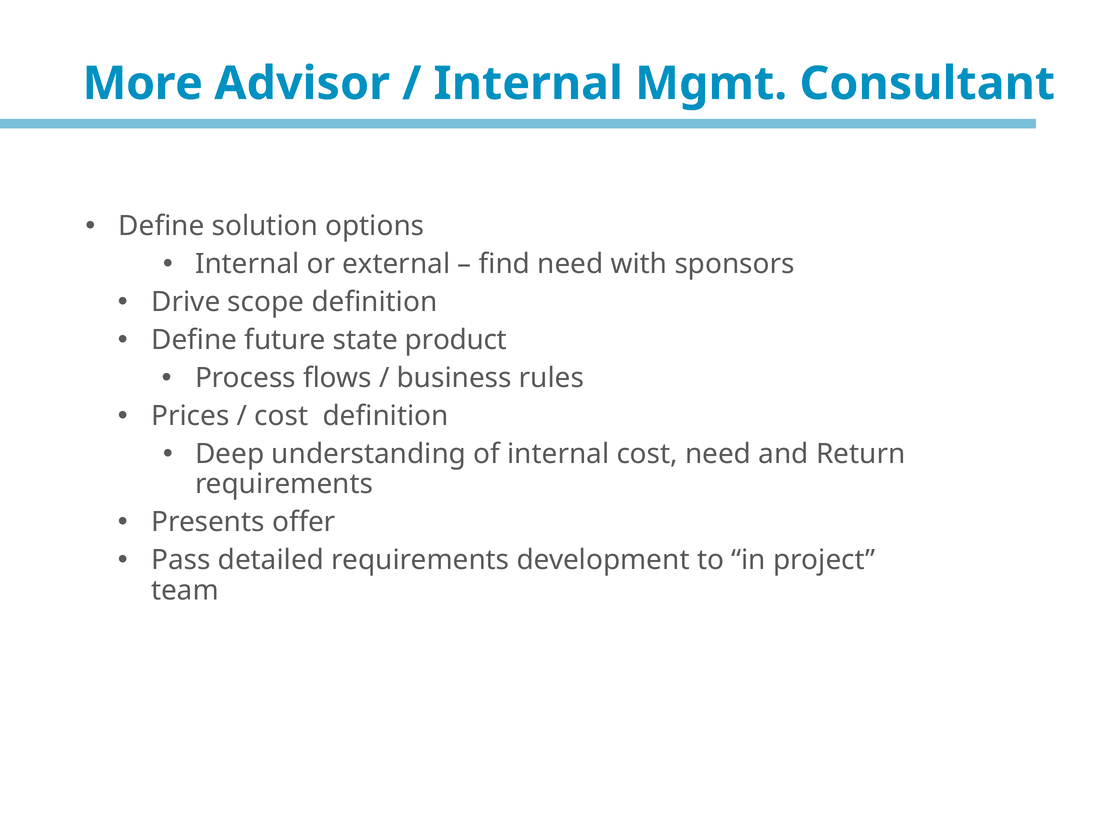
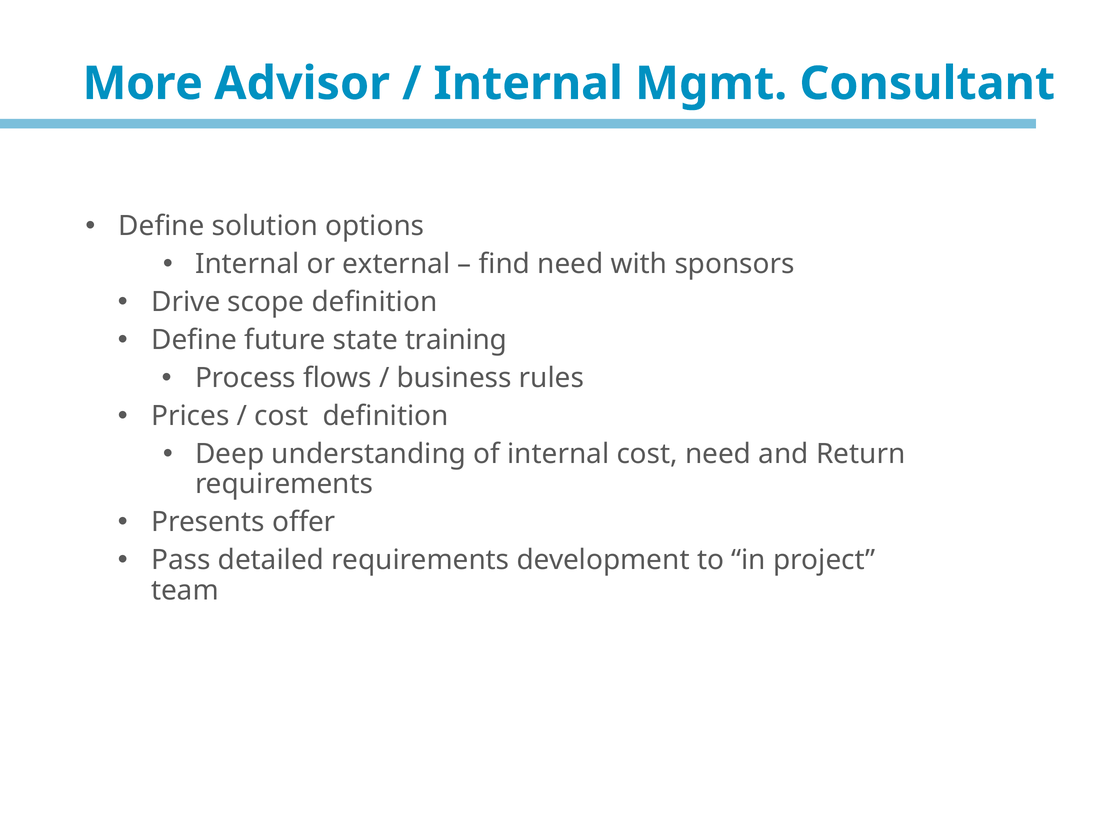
product: product -> training (456, 340)
